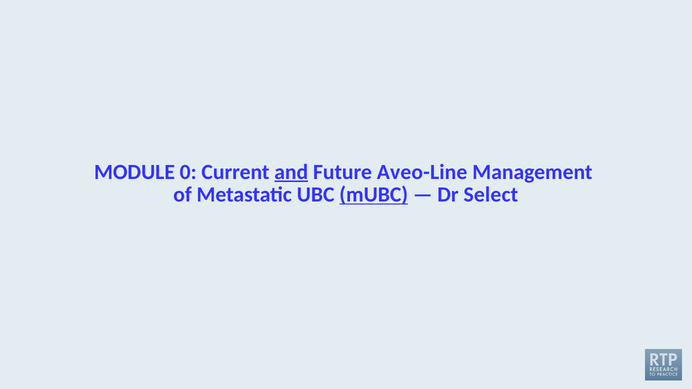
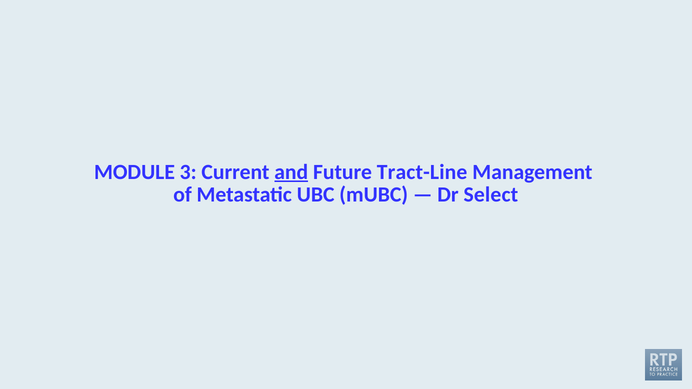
0: 0 -> 3 (188, 172)
Aveo-Line: Aveo-Line -> Tract-Line (422, 172)
mUBC underline: present -> none (374, 195)
